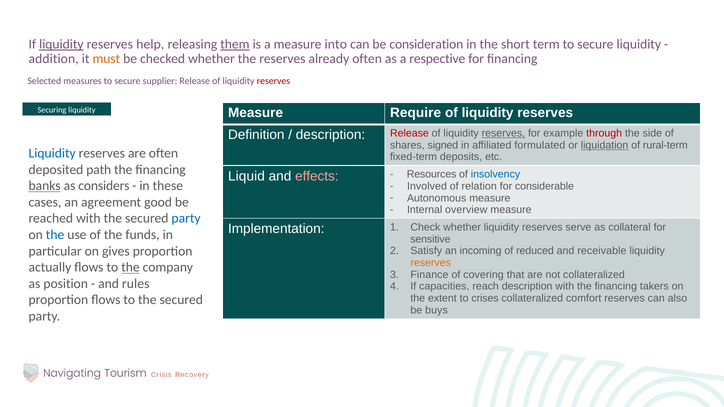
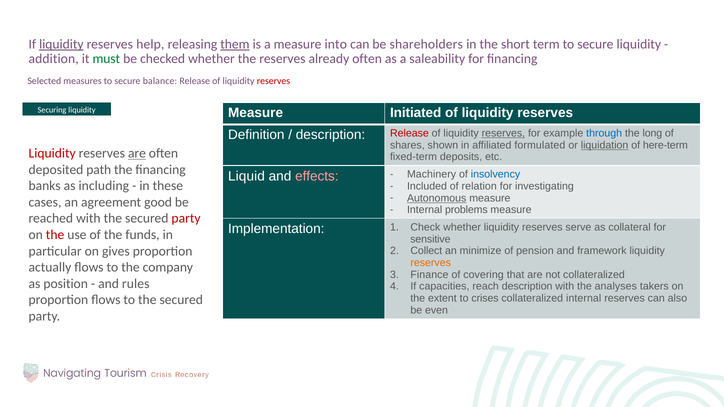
consideration: consideration -> shareholders (426, 44)
must colour: orange -> green (106, 59)
respective: respective -> saleability (437, 59)
supplier: supplier -> balance (160, 81)
Require: Require -> Initiated (416, 113)
through colour: red -> blue (604, 133)
side: side -> long (652, 133)
signed: signed -> shown (443, 145)
rural-term: rural-term -> here-term (665, 145)
Liquidity colour: blue -> red (52, 153)
are underline: none -> present (137, 153)
Resources: Resources -> Machinery (432, 174)
banks underline: present -> none (45, 186)
considers: considers -> including (104, 186)
Involved: Involved -> Included (427, 186)
considerable: considerable -> investigating (544, 186)
Autonomous underline: none -> present (437, 198)
overview: overview -> problems (466, 210)
party colour: blue -> red (186, 219)
the colour: blue -> red (55, 235)
Satisfy: Satisfy -> Collect (426, 251)
incoming: incoming -> minimize (481, 251)
reduced: reduced -> pension (535, 251)
receivable: receivable -> framework (602, 251)
the underline: present -> none (130, 268)
with the financing: financing -> analyses (616, 287)
collateralized comfort: comfort -> internal (584, 299)
buys: buys -> even (437, 310)
